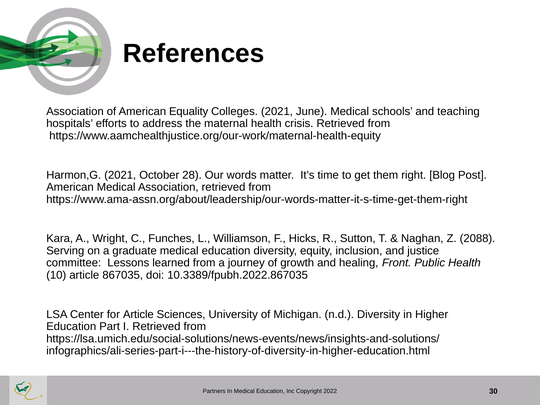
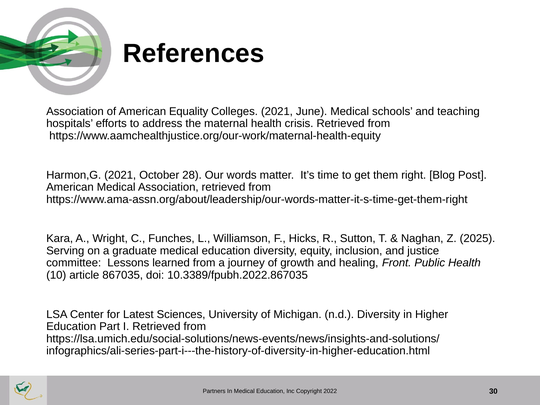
2088: 2088 -> 2025 (477, 239)
for Article: Article -> Latest (138, 314)
